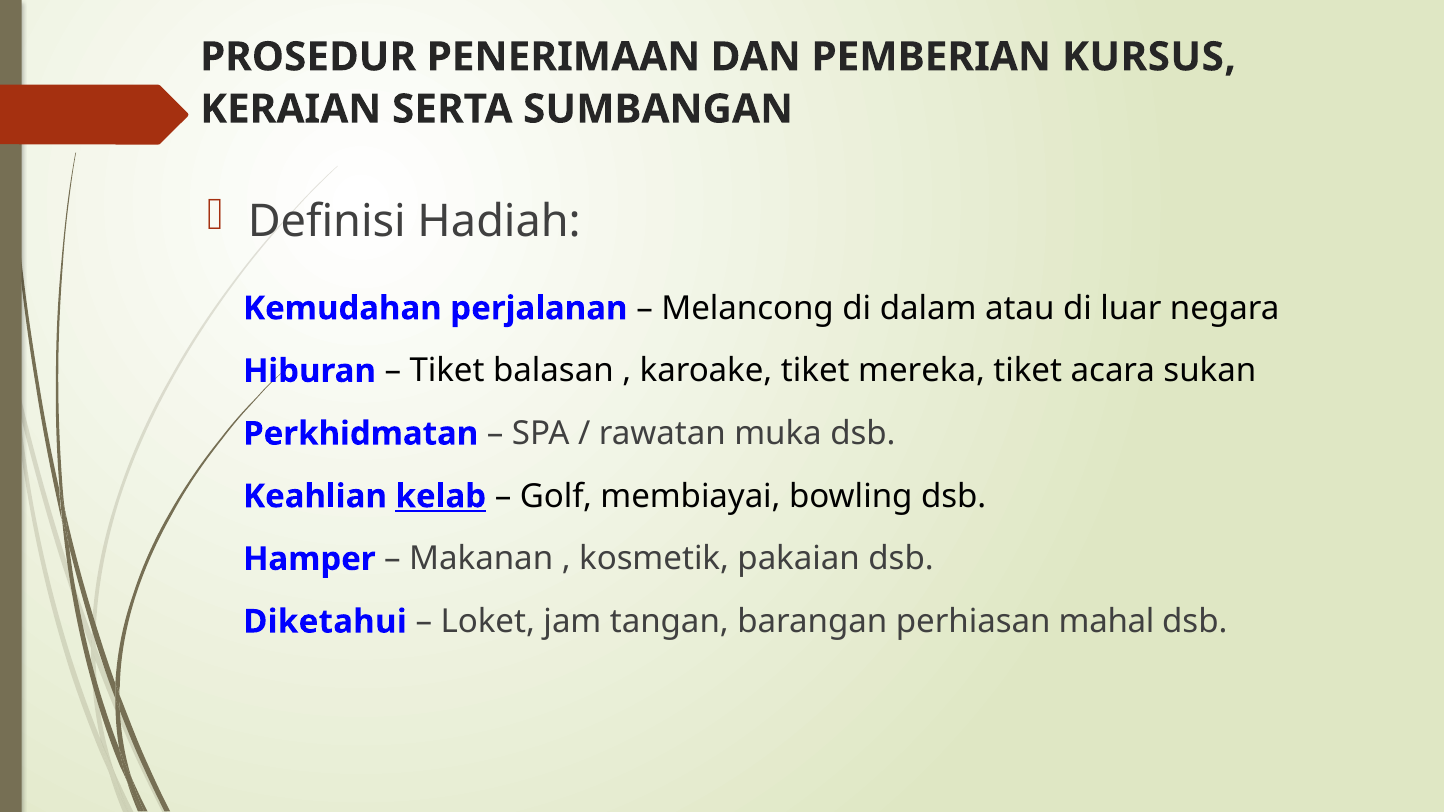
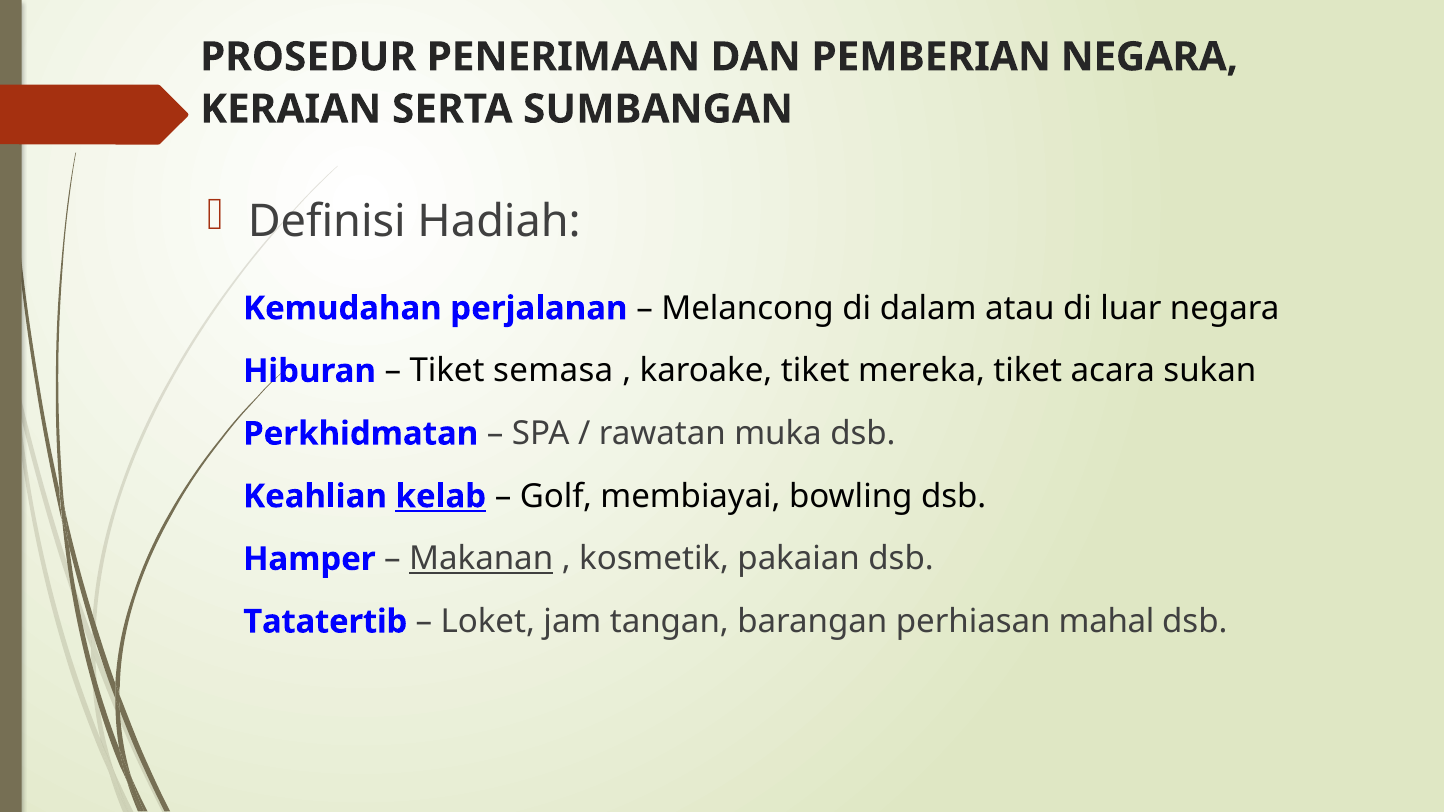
PEMBERIAN KURSUS: KURSUS -> NEGARA (1149, 57)
balasan: balasan -> semasa (553, 371)
Makanan underline: none -> present (481, 559)
Diketahui: Diketahui -> Tatatertib (325, 622)
